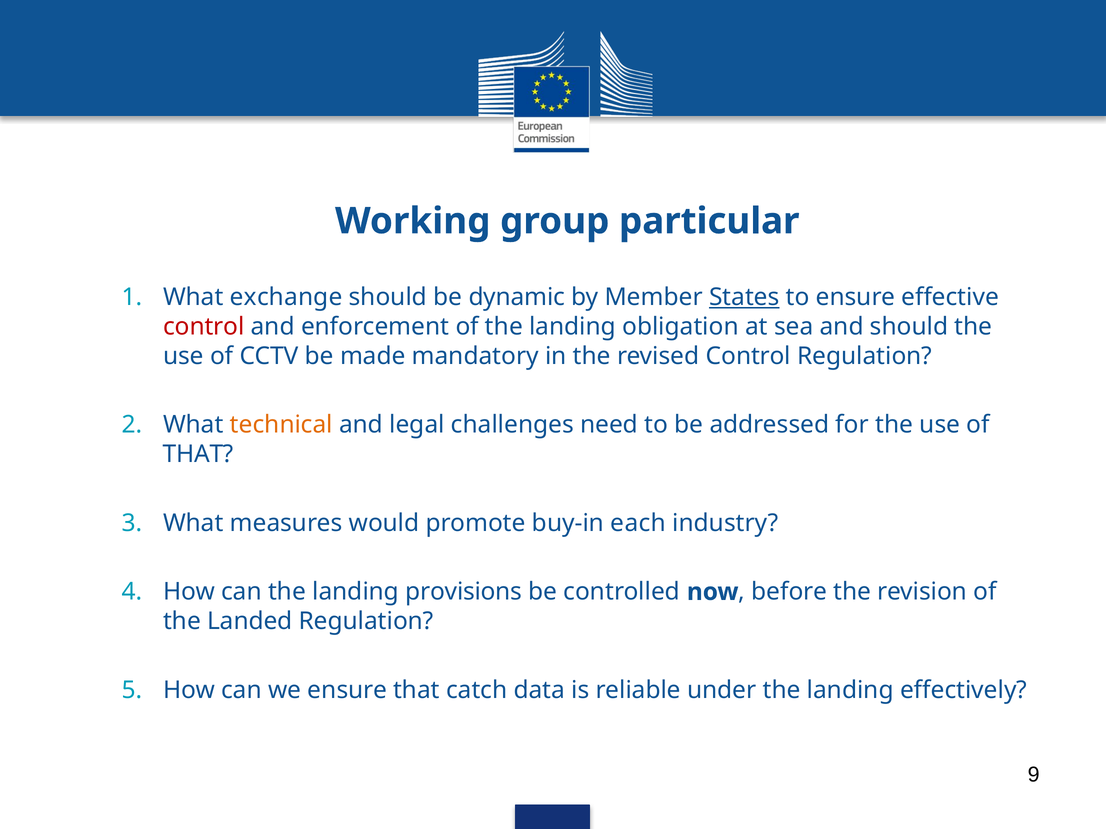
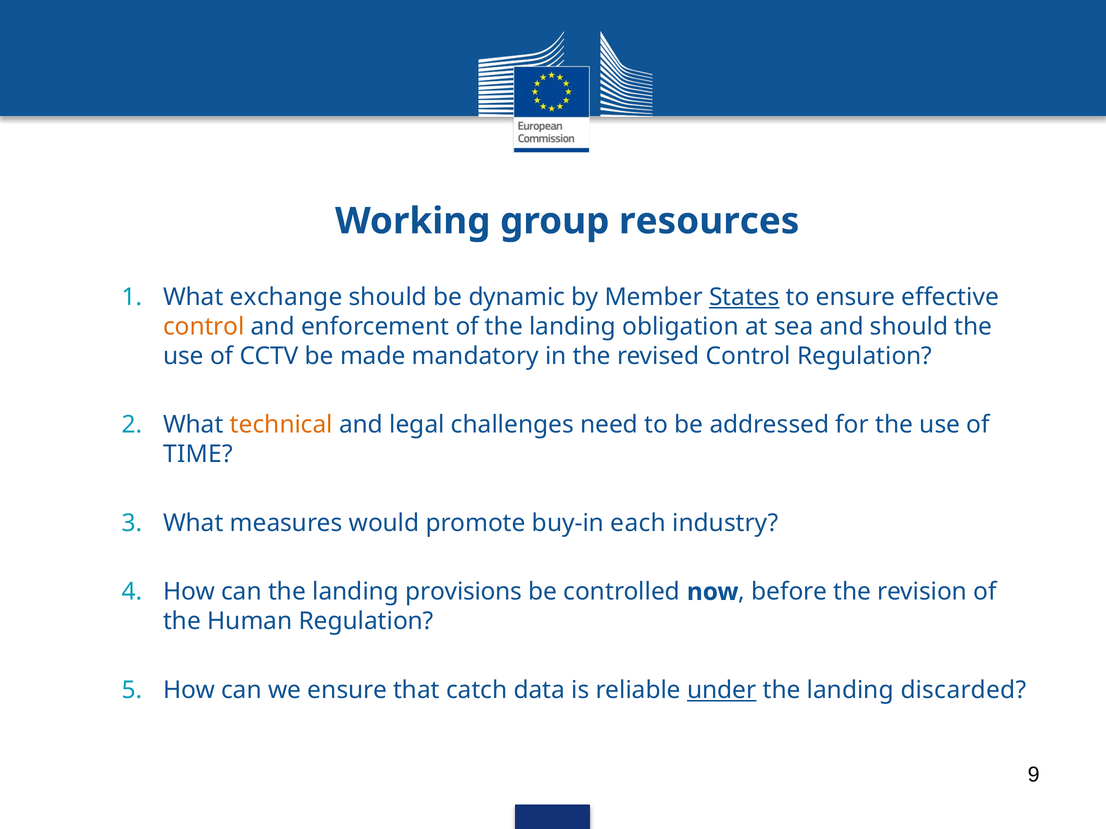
particular: particular -> resources (709, 221)
control colour: red -> orange (204, 327)
THAT: THAT -> TIME (198, 455)
Landed: Landed -> Human (250, 622)
under underline: none -> present (722, 691)
effectively: effectively -> discarded (963, 691)
